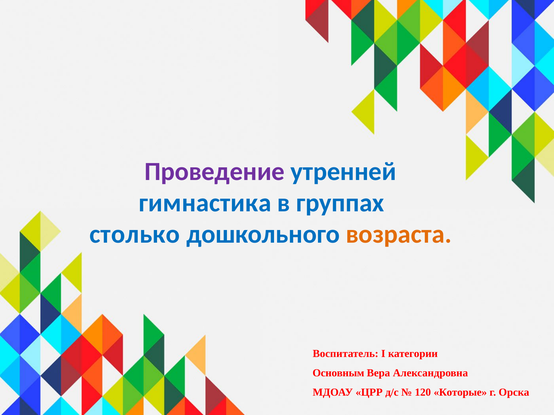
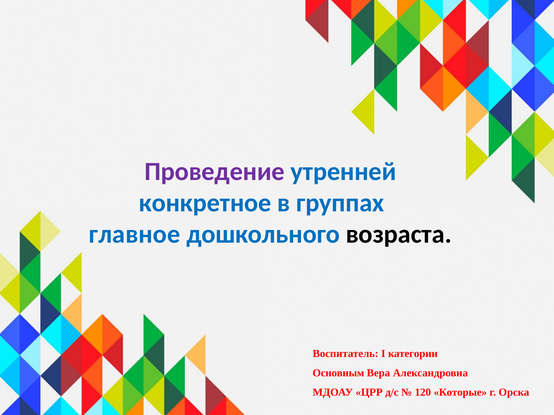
гимнастика: гимнастика -> конкретное (205, 203)
столько: столько -> главное (135, 234)
возраста colour: orange -> black (399, 234)
